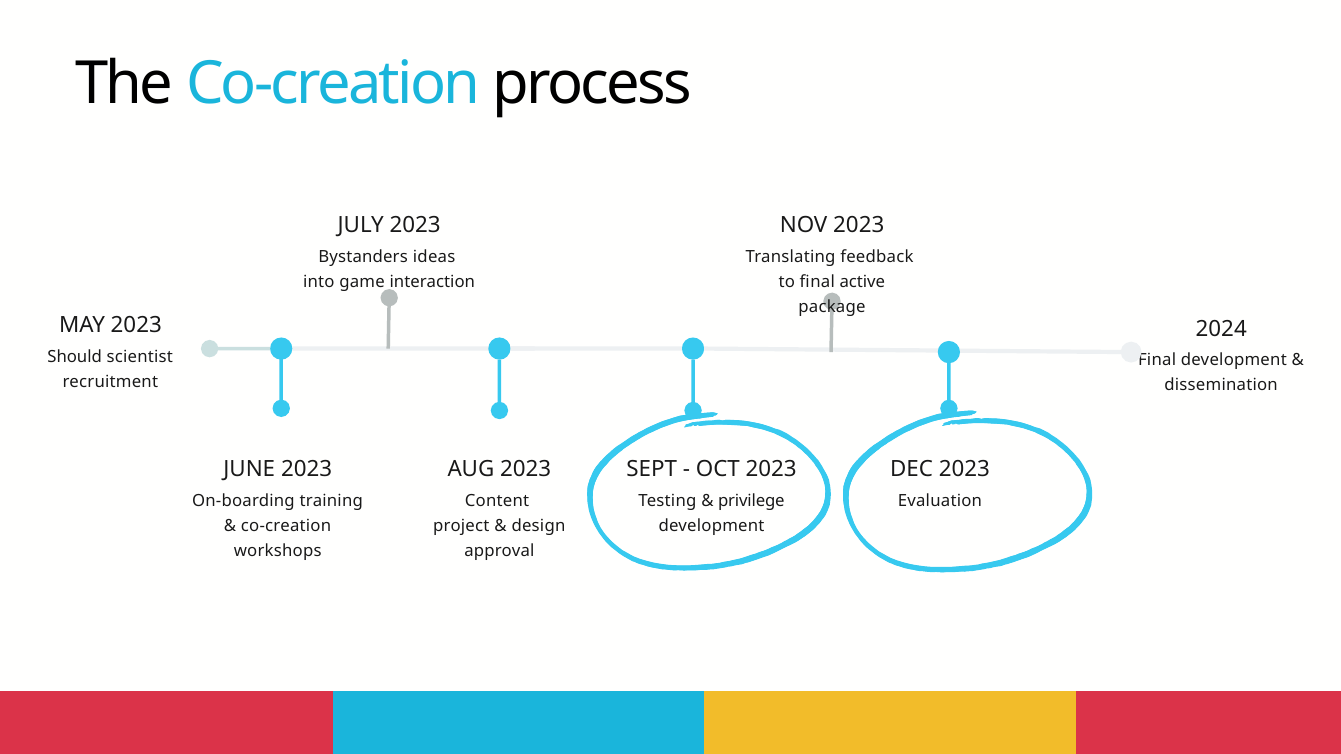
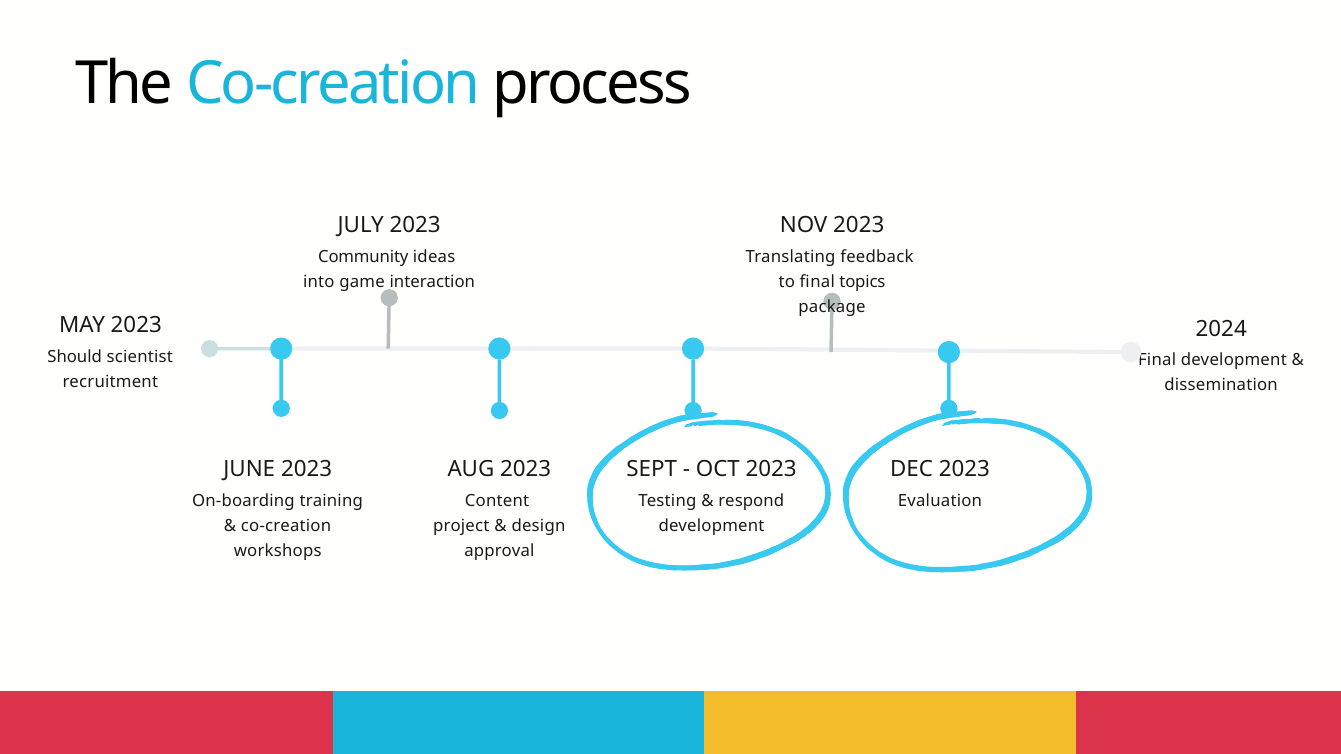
Bystanders: Bystanders -> Community (363, 257)
active: active -> topics (862, 282)
privilege: privilege -> respond (751, 501)
